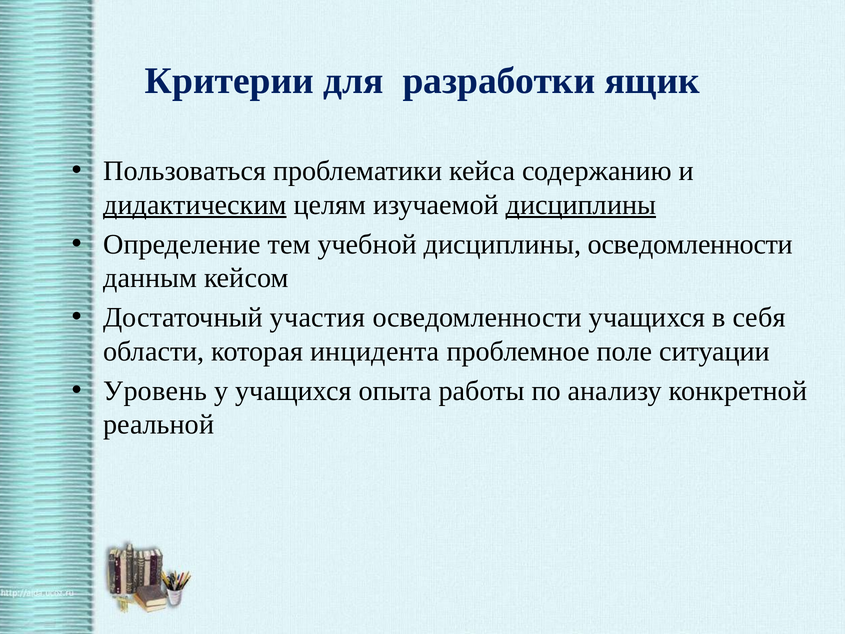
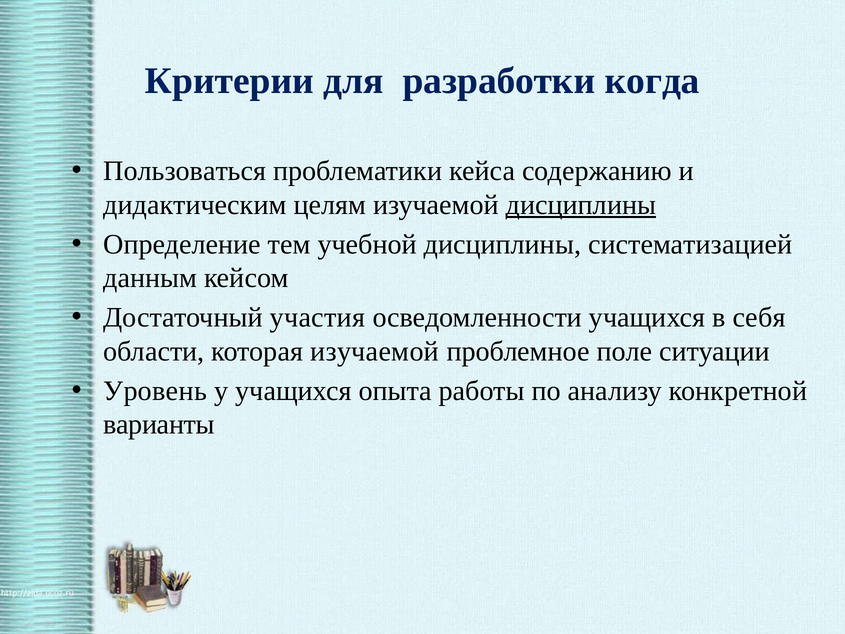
ящик: ящик -> когда (652, 81)
дидактическим underline: present -> none (195, 205)
дисциплины осведомленности: осведомленности -> систематизацией (690, 244)
которая инцидента: инцидента -> изучаемой (375, 351)
реальной: реальной -> варианты (159, 424)
